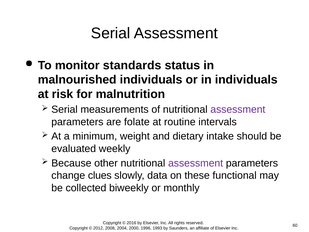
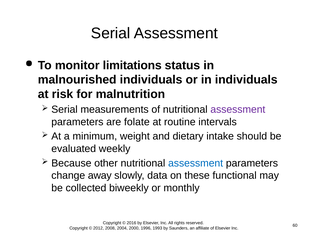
standards: standards -> limitations (132, 65)
assessment colour: purple -> blue (196, 163)
clues: clues -> away (100, 175)
